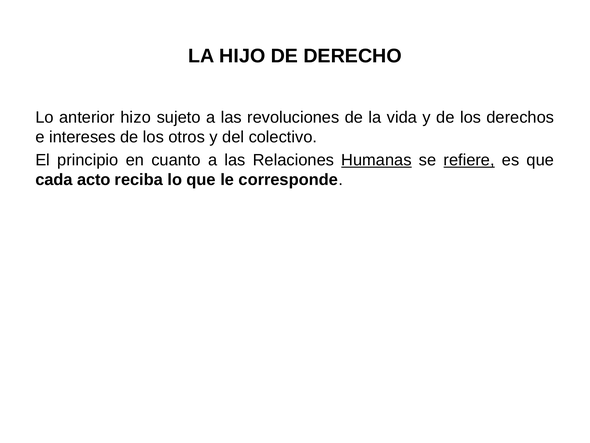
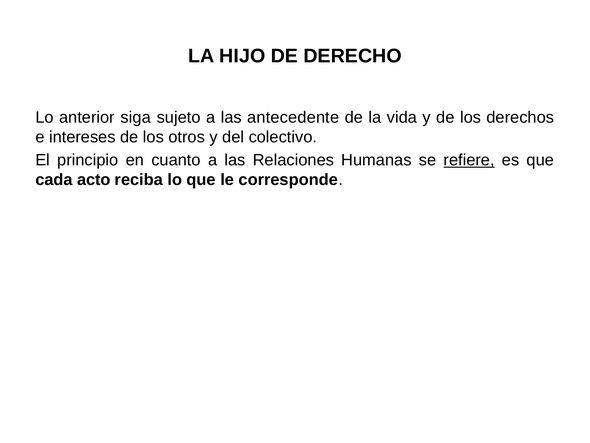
hizo: hizo -> siga (136, 117)
revoluciones: revoluciones -> antecedente (293, 117)
Humanas underline: present -> none (376, 160)
